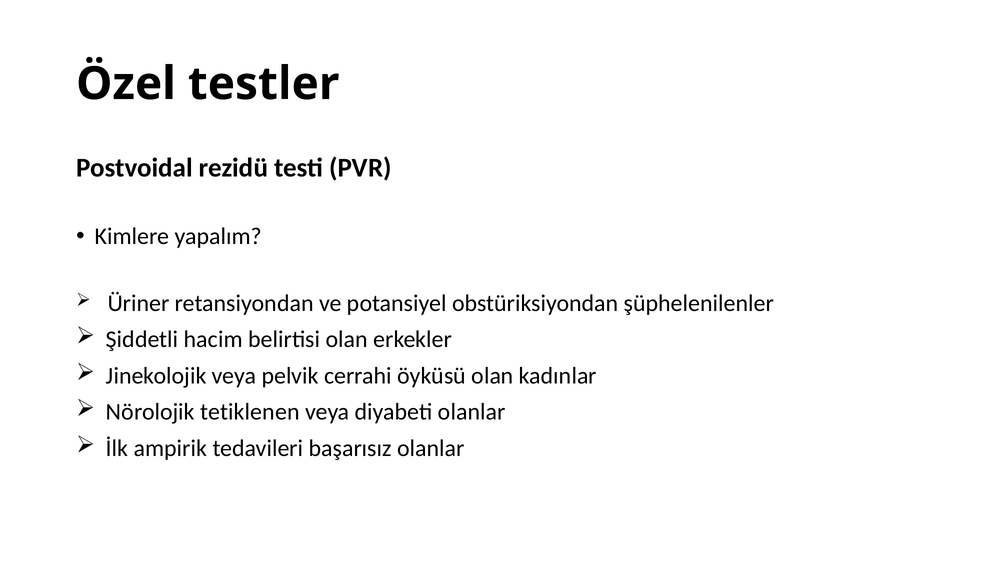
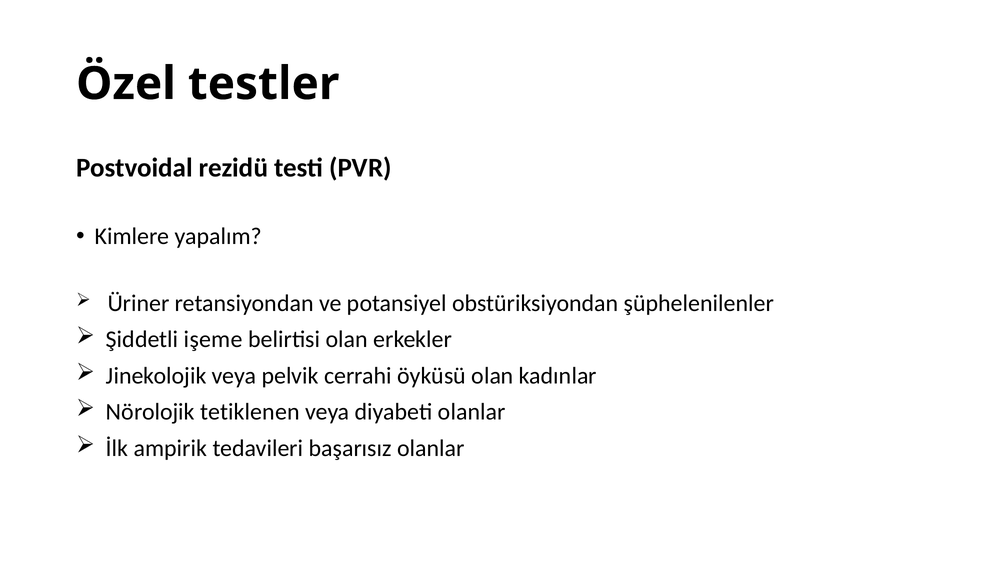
hacim: hacim -> işeme (213, 340)
